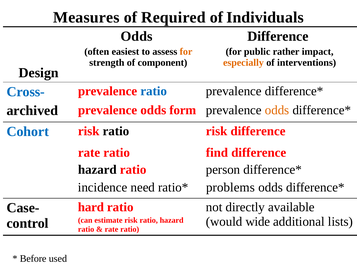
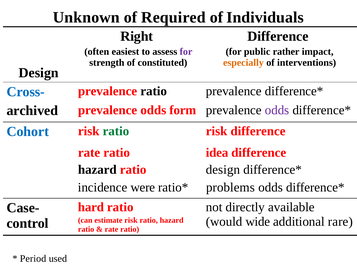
Measures: Measures -> Unknown (86, 17)
Odds: Odds -> Right (137, 36)
for colour: orange -> purple (186, 51)
component: component -> constituted (162, 63)
ratio colour: blue -> black (154, 91)
odds colour: orange -> purple (277, 110)
ratio colour: black -> green (116, 131)
find: find -> idea (217, 153)
person: person -> design (223, 169)
need: need -> were (143, 187)
lists: lists -> rare (340, 221)
Before: Before -> Period (33, 258)
